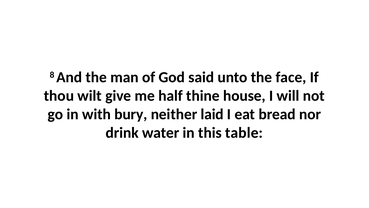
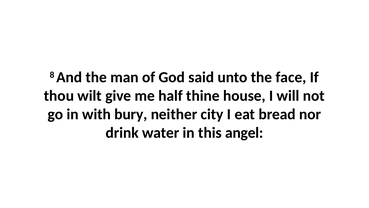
laid: laid -> city (212, 114)
table: table -> angel (244, 133)
